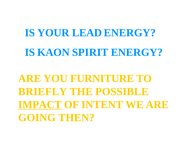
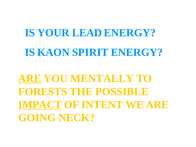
ARE underline: none -> present (30, 78)
FURNITURE: FURNITURE -> MENTALLY (102, 78)
BRIEFLY: BRIEFLY -> FORESTS (43, 92)
THEN: THEN -> NECK (77, 118)
